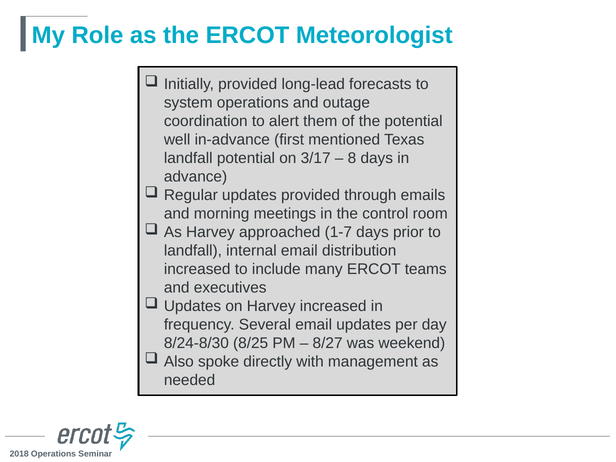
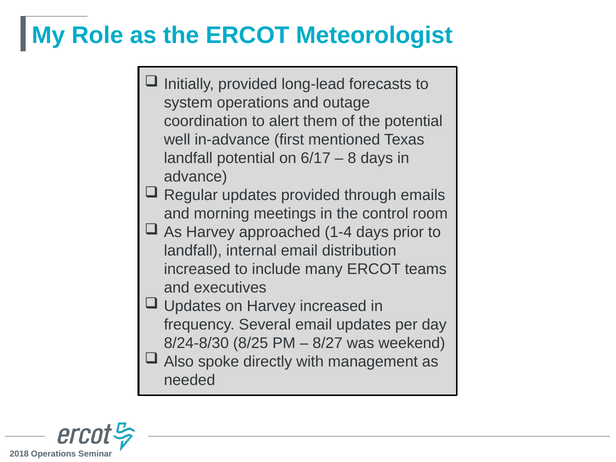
3/17: 3/17 -> 6/17 (316, 158)
1-7: 1-7 -> 1-4 (338, 232)
